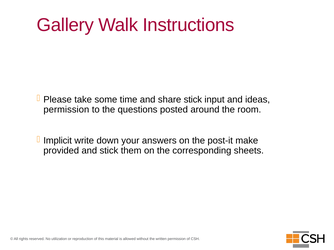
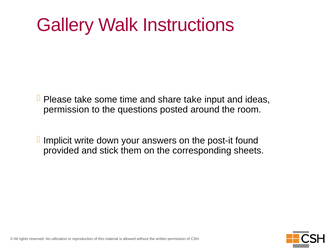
share stick: stick -> take (193, 100)
make: make -> found (247, 141)
